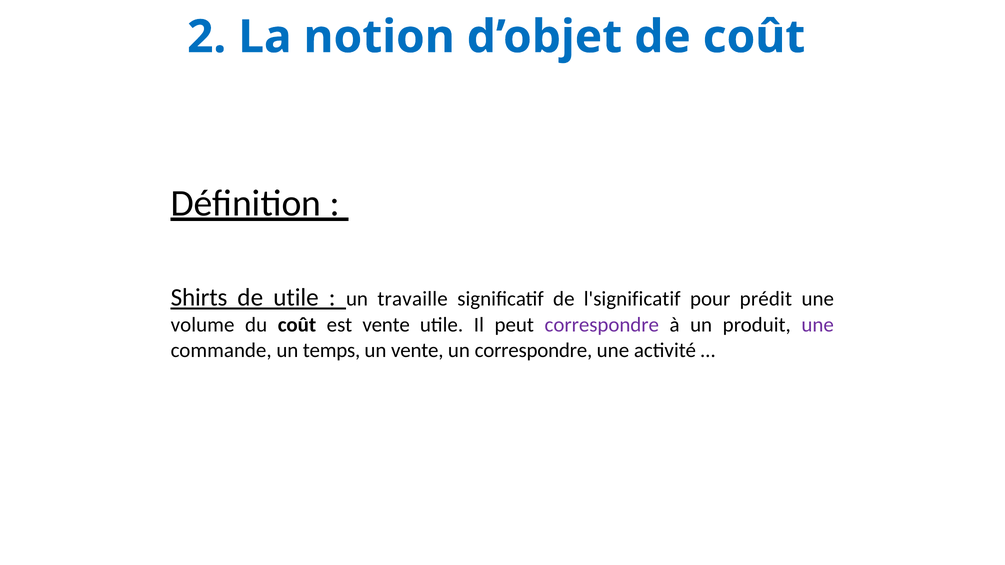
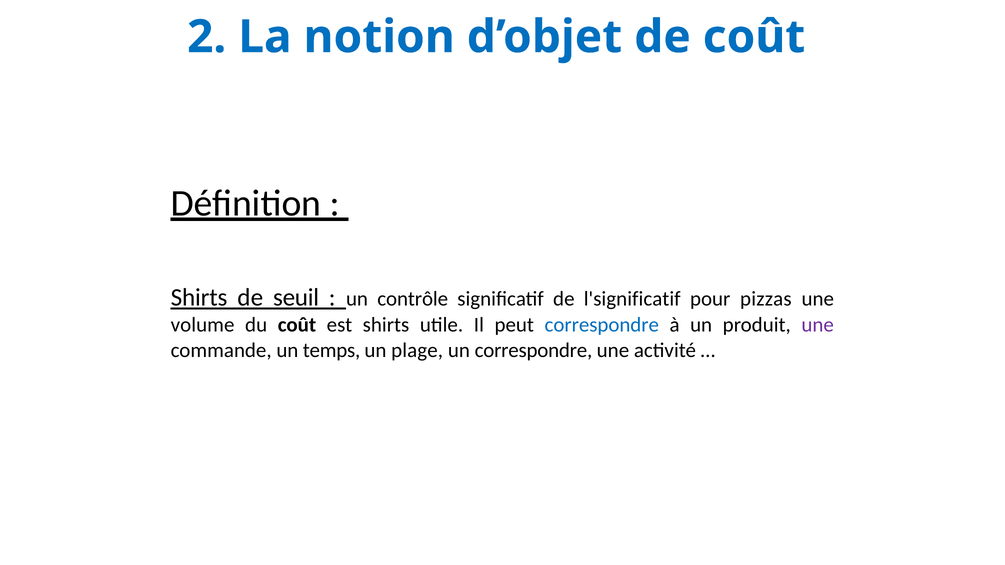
de utile: utile -> seuil (296, 298)
travaille: travaille -> contrôle (413, 299)
prédit: prédit -> pizzas (766, 299)
est vente: vente -> shirts (386, 325)
correspondre colour: purple -> blue (602, 325)
un vente: vente -> plage (417, 350)
